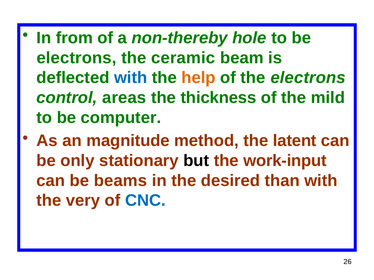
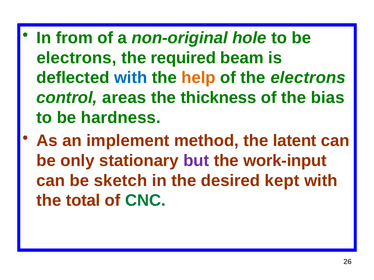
non-thereby: non-thereby -> non-original (180, 38)
ceramic: ceramic -> required (183, 58)
mild: mild -> bias (328, 98)
computer: computer -> hardness (121, 118)
magnitude: magnitude -> implement (128, 141)
but colour: black -> purple (196, 161)
beams: beams -> sketch (120, 181)
than: than -> kept (282, 181)
very: very -> total (83, 201)
CNC colour: blue -> green (145, 201)
